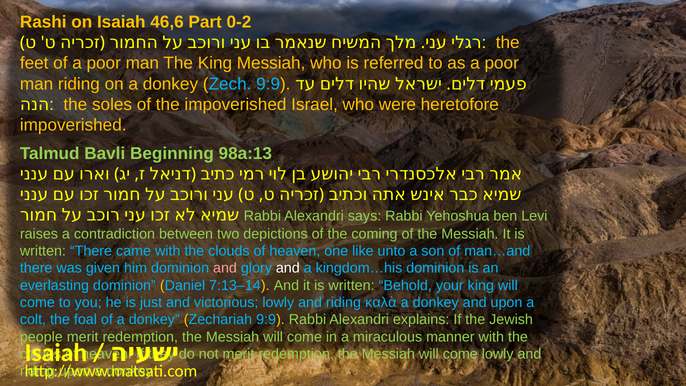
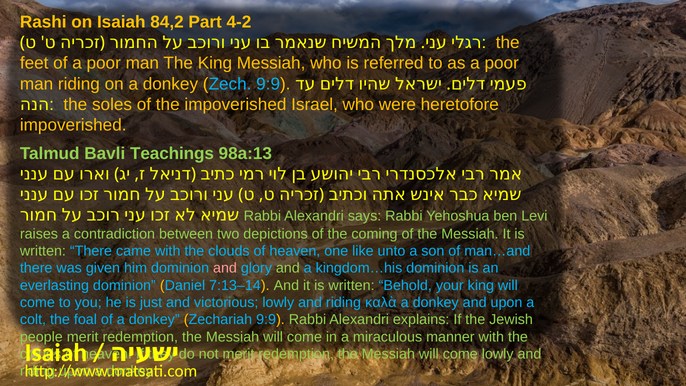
46,6: 46,6 -> 84,2 (167, 22)
0-2: 0-2 -> 4-2 (239, 22)
Beginning: Beginning -> Teachings (172, 153)
and colour: white -> light green (288, 268)
